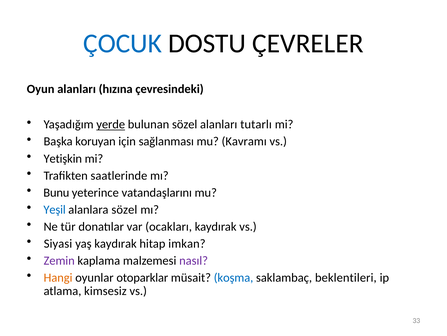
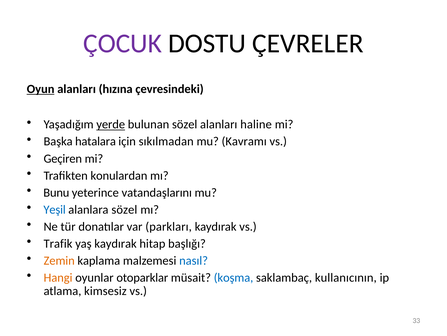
ÇOCUK colour: blue -> purple (123, 43)
Oyun underline: none -> present (41, 89)
tutarlı: tutarlı -> haline (256, 124)
koruyan: koruyan -> hatalara (95, 141)
sağlanması: sağlanması -> sıkılmadan (166, 141)
Yetişkin: Yetişkin -> Geçiren (63, 158)
saatlerinde: saatlerinde -> konulardan (119, 175)
ocakları: ocakları -> parkları (169, 226)
Siyasi: Siyasi -> Trafik (58, 243)
imkan: imkan -> başlığı (187, 243)
Zemin colour: purple -> orange (59, 260)
nasıl colour: purple -> blue (194, 260)
beklentileri: beklentileri -> kullanıcının (346, 277)
